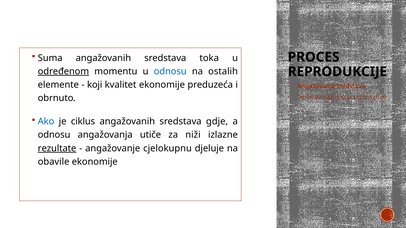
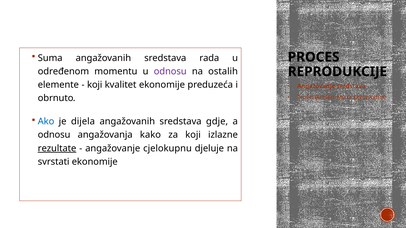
toka: toka -> rada (209, 58)
određenom underline: present -> none (63, 71)
odnosu colour: blue -> purple (170, 71)
ciklus: ciklus -> dijela (83, 122)
utiče: utiče -> kako (150, 135)
za niži: niži -> koji (193, 135)
obavile: obavile -> svrstati (54, 162)
